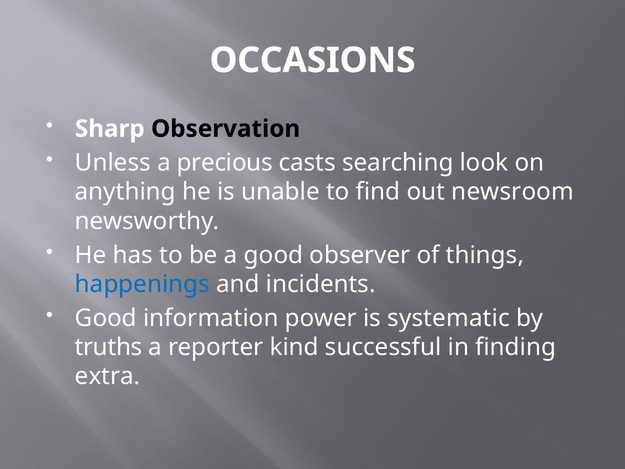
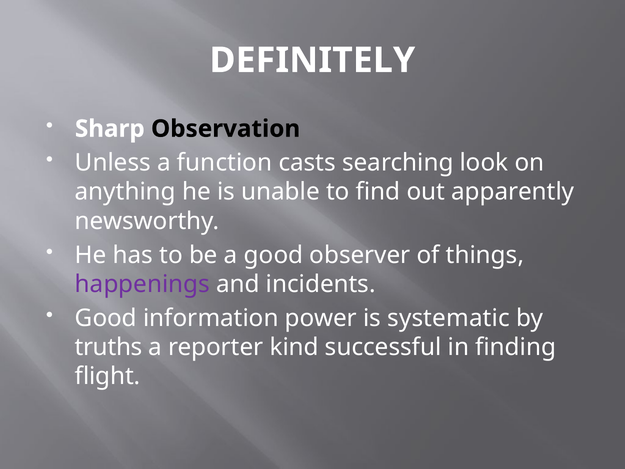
OCCASIONS: OCCASIONS -> DEFINITELY (312, 60)
precious: precious -> function (225, 163)
newsroom: newsroom -> apparently (513, 192)
happenings colour: blue -> purple (142, 284)
extra: extra -> flight (108, 376)
